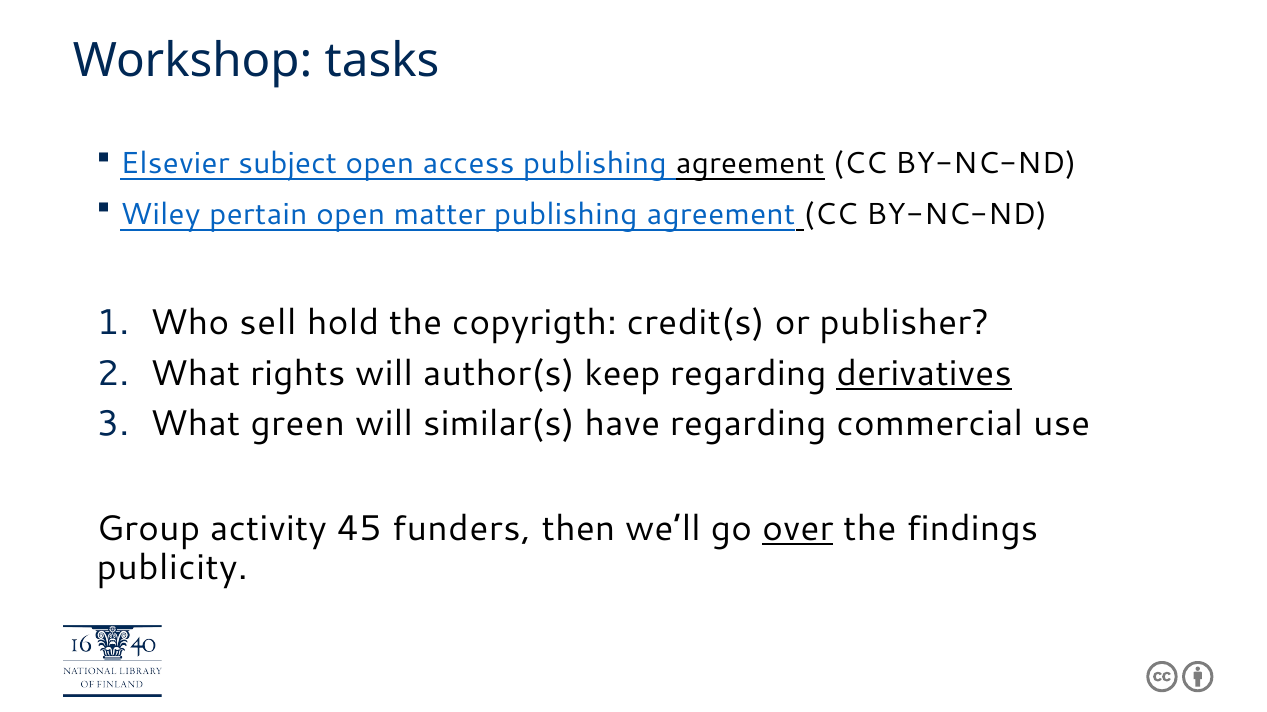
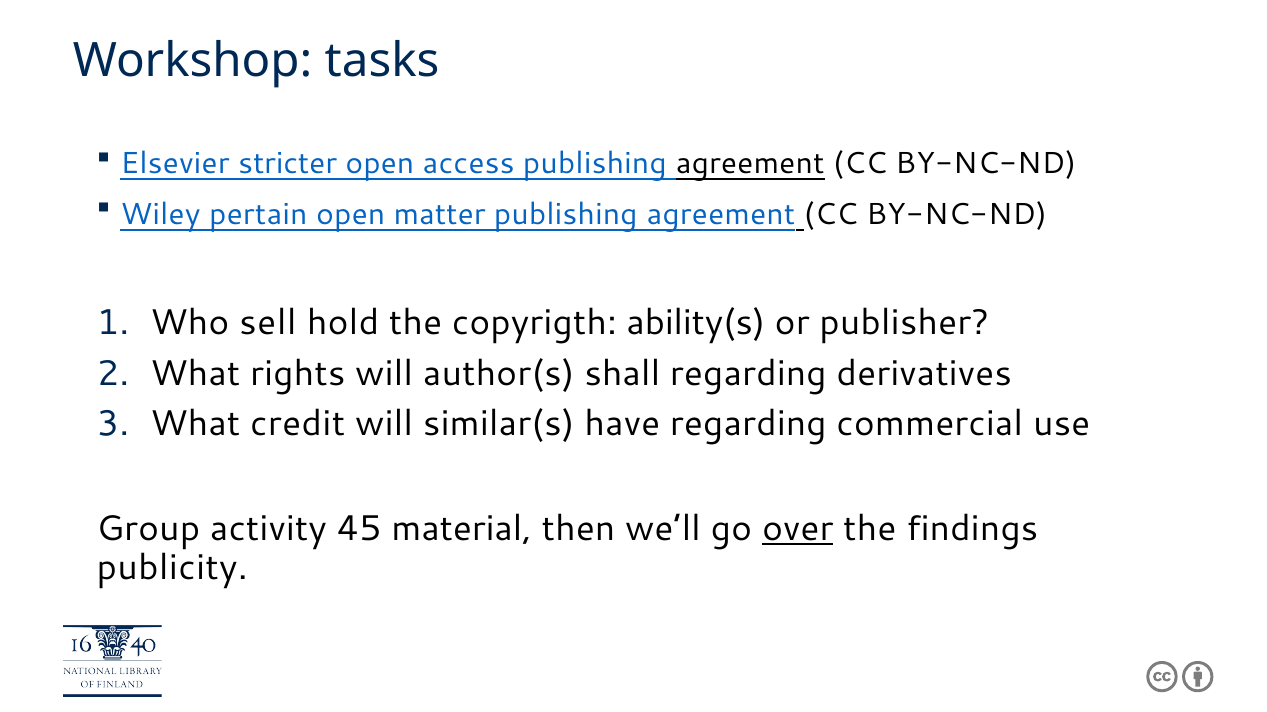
subject: subject -> stricter (288, 164)
credit(s: credit(s -> ability(s (696, 323)
keep: keep -> shall (622, 374)
derivatives underline: present -> none (924, 374)
green: green -> credit (298, 424)
funders: funders -> material (462, 529)
